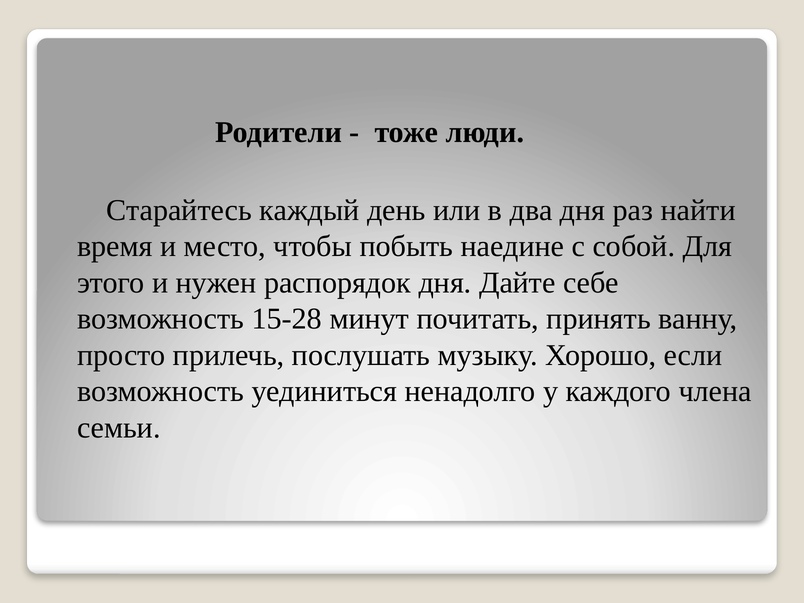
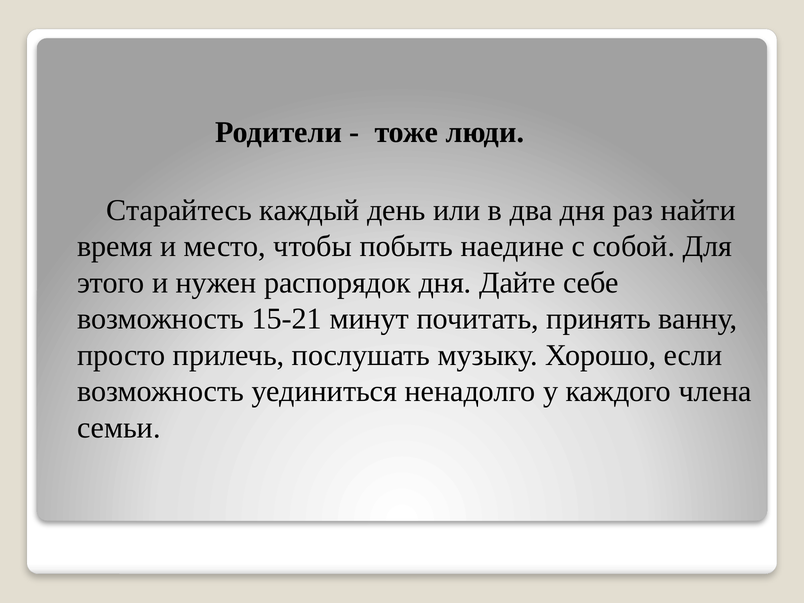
15-28: 15-28 -> 15-21 (287, 319)
